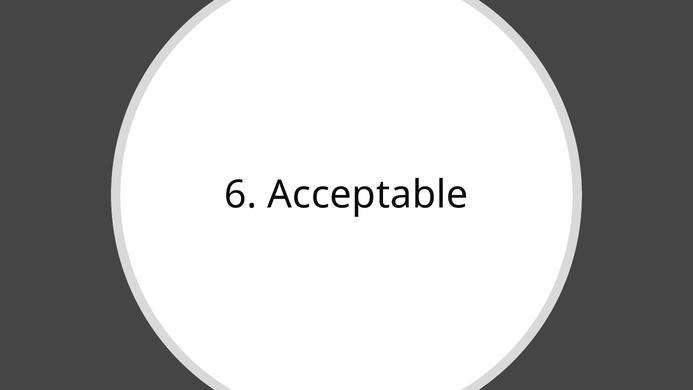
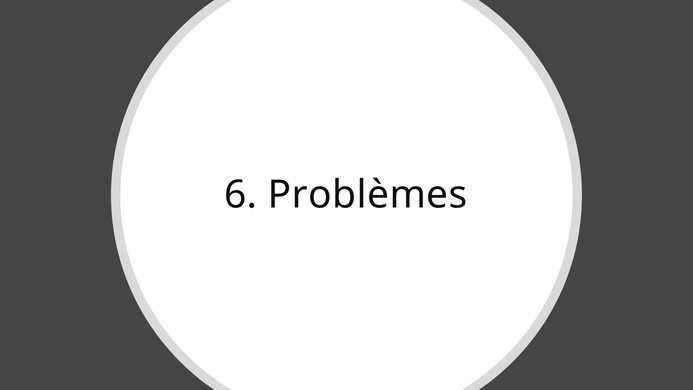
Acceptable: Acceptable -> Problèmes (368, 195)
